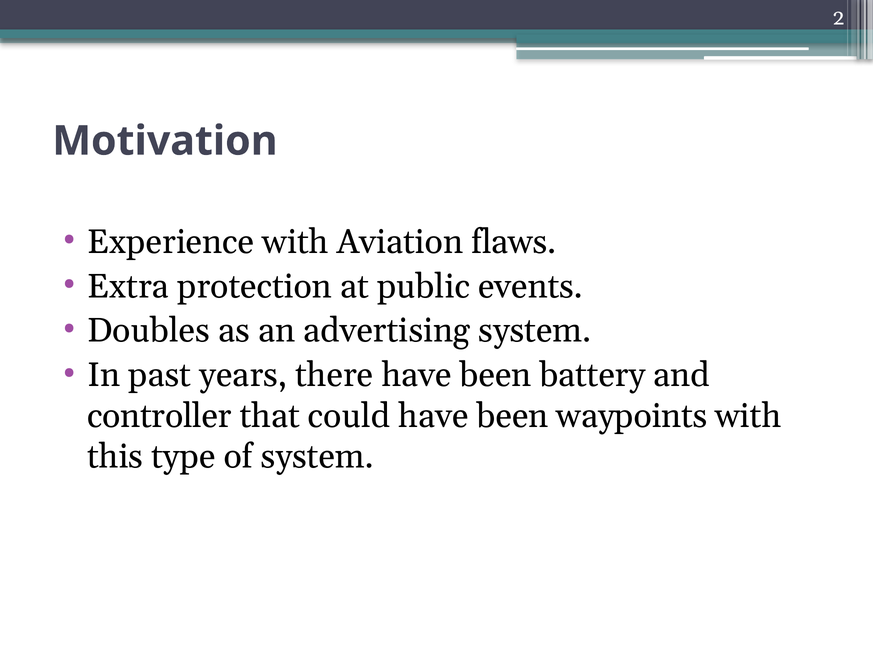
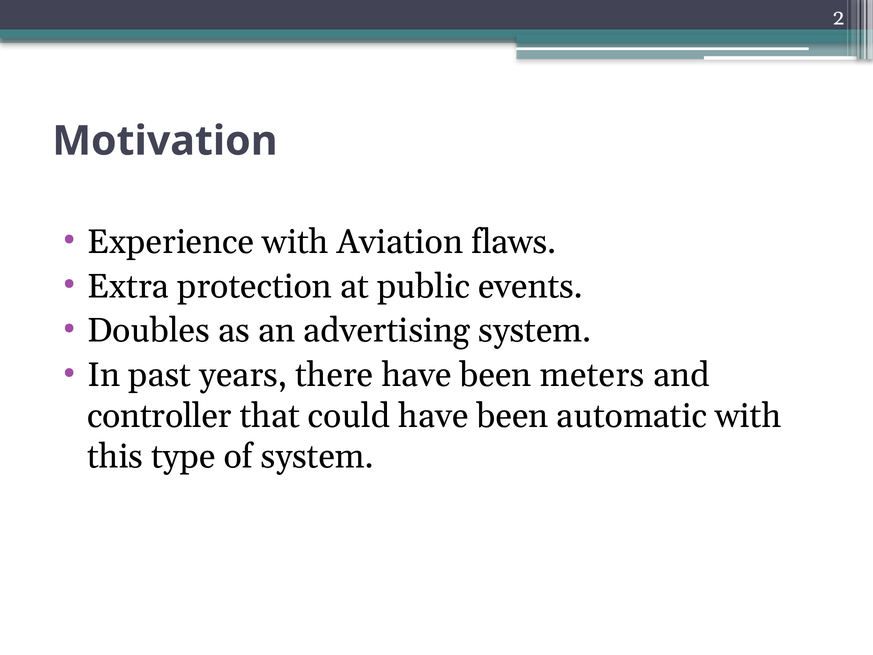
battery: battery -> meters (592, 375)
waypoints: waypoints -> automatic (632, 416)
